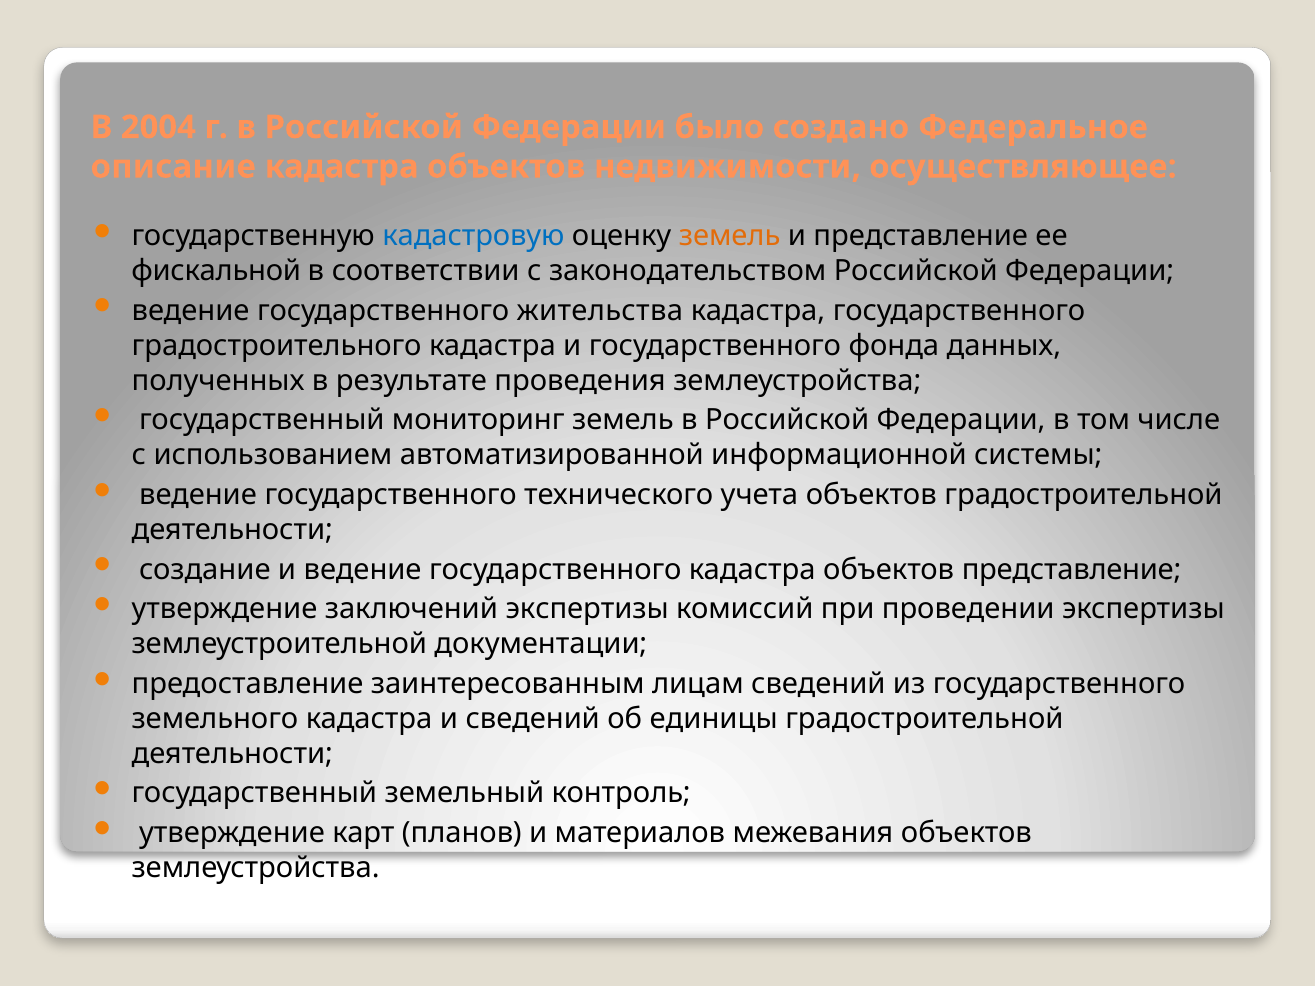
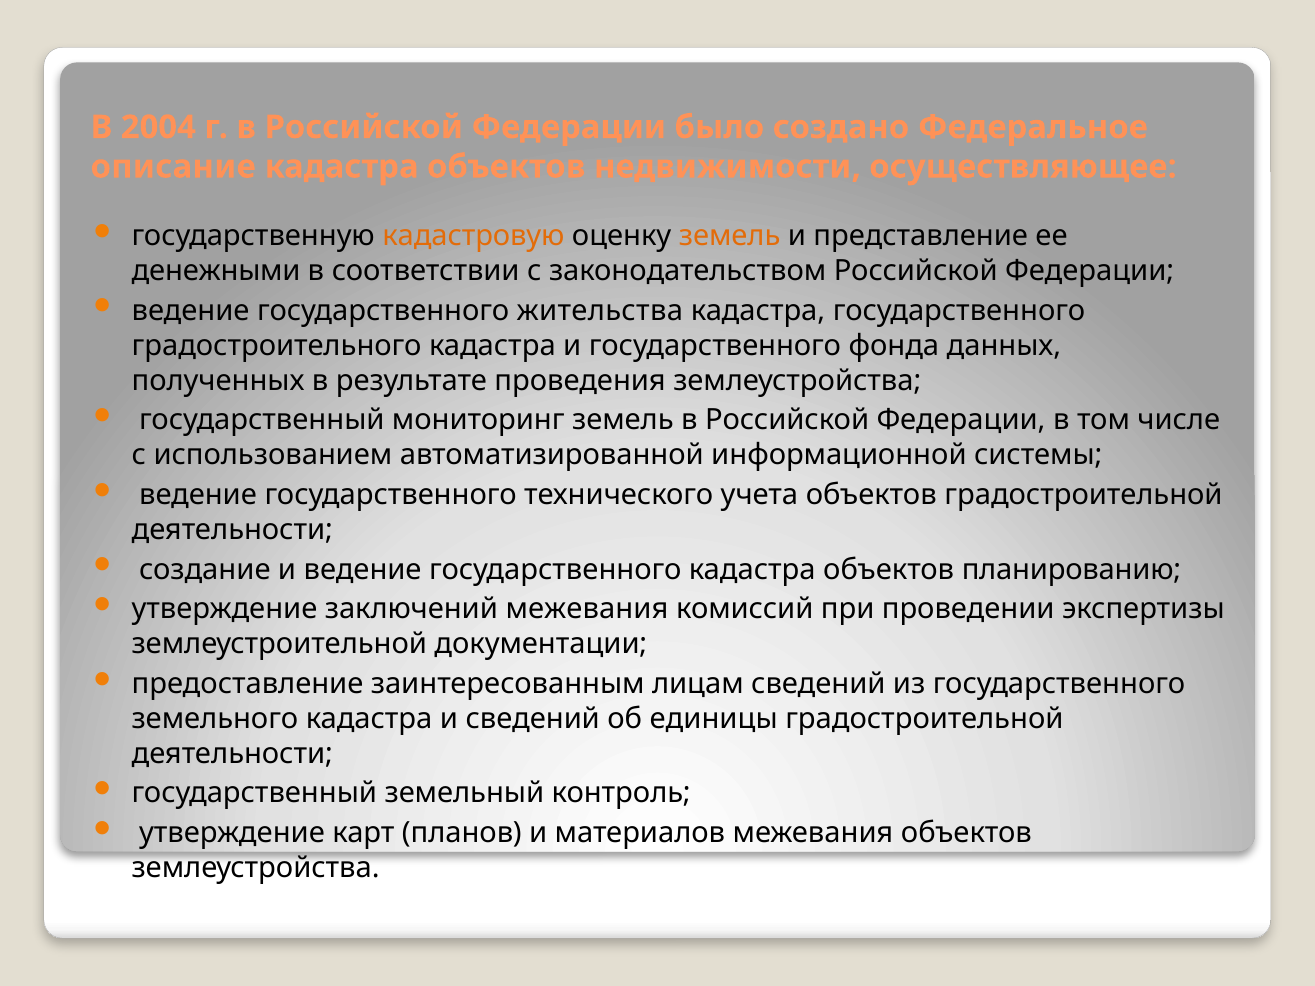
кадастровую colour: blue -> orange (473, 236)
фискальной: фискальной -> денежными (216, 271)
объектов представление: представление -> планированию (1072, 570)
заключений экспертизы: экспертизы -> межевания (587, 609)
